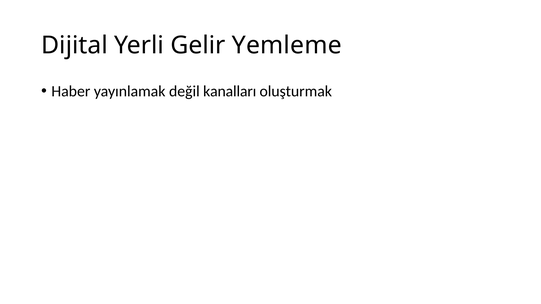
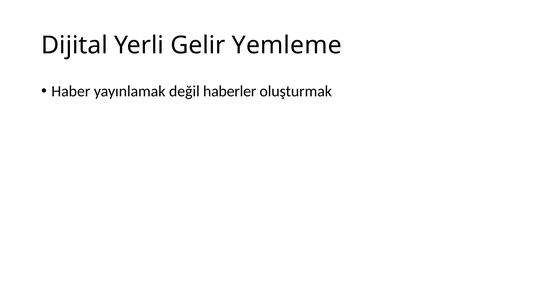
kanalları: kanalları -> haberler (230, 91)
